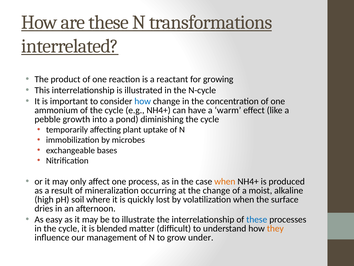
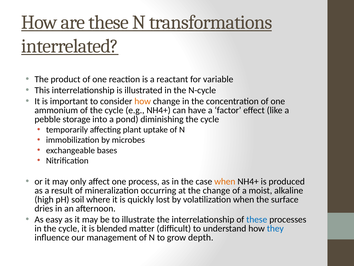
growing: growing -> variable (218, 79)
how colour: blue -> orange (143, 101)
warm: warm -> factor (228, 110)
growth: growth -> storage (77, 119)
they colour: orange -> blue (275, 228)
under: under -> depth (201, 237)
